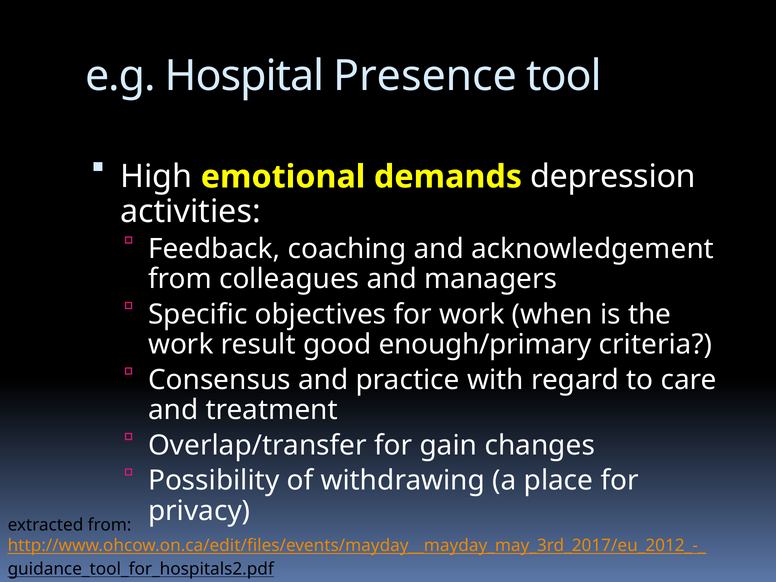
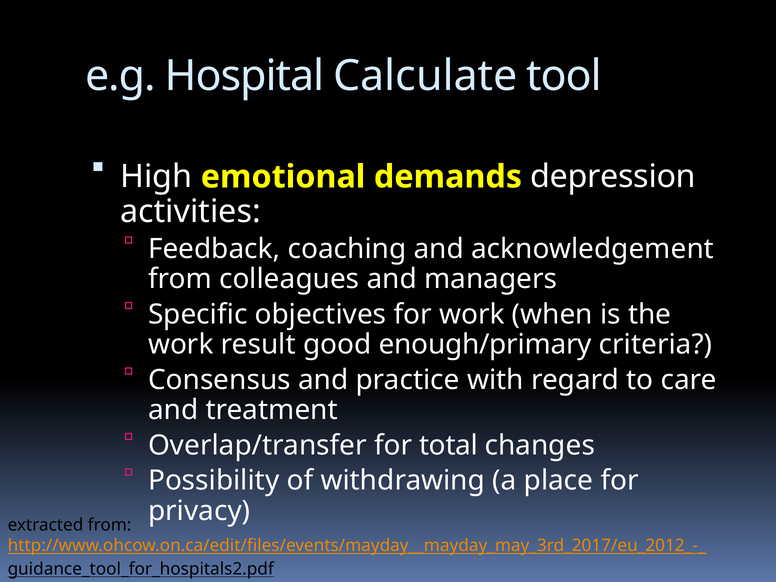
Presence: Presence -> Calculate (425, 76)
gain: gain -> total (449, 445)
